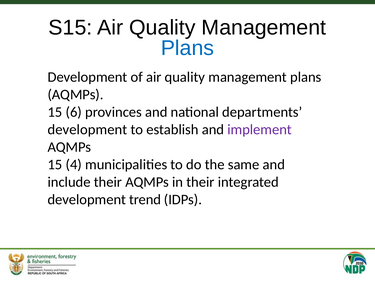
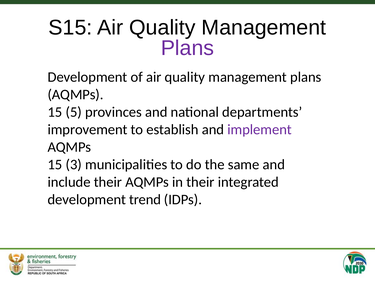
Plans colour: blue -> purple (187, 48)
6: 6 -> 5 (74, 112)
development: development -> improvement (88, 130)
4: 4 -> 3 (74, 165)
